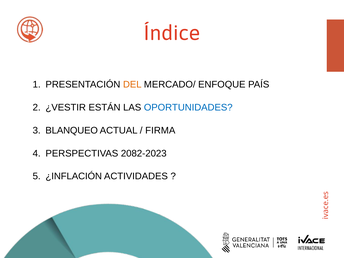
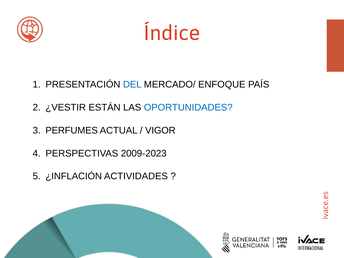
DEL colour: orange -> blue (132, 85)
BLANQUEO: BLANQUEO -> PERFUMES (72, 130)
FIRMA: FIRMA -> VIGOR (160, 130)
2082-2023: 2082-2023 -> 2009-2023 (144, 153)
